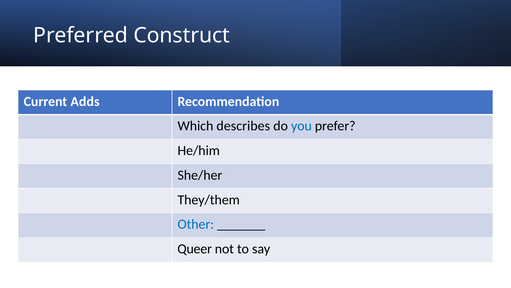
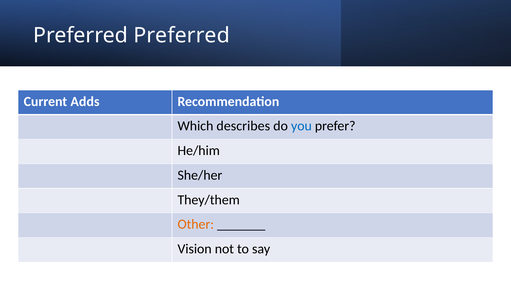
Preferred Construct: Construct -> Preferred (182, 35)
Other colour: blue -> orange (196, 224)
Queer: Queer -> Vision (195, 248)
